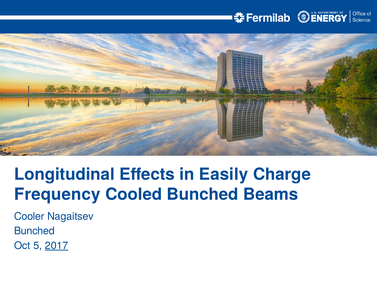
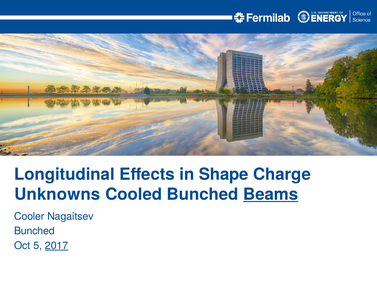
Easily: Easily -> Shape (224, 175)
Frequency: Frequency -> Unknowns (57, 195)
Beams underline: none -> present (271, 195)
